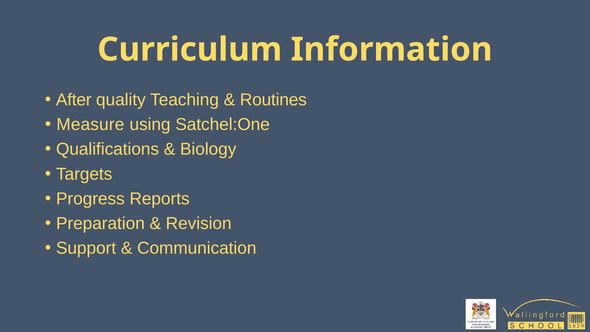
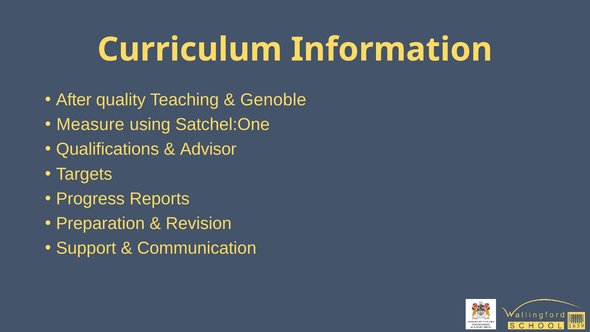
Routines: Routines -> Genoble (273, 100)
Biology: Biology -> Advisor (208, 149)
